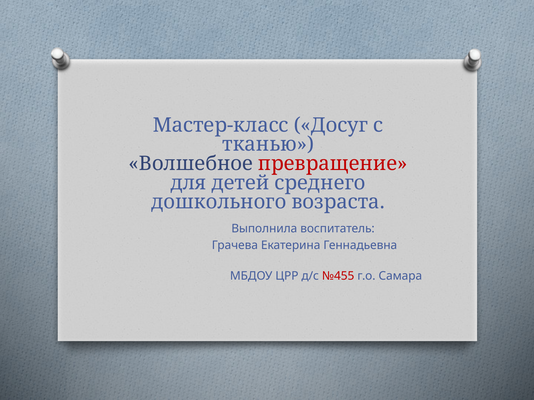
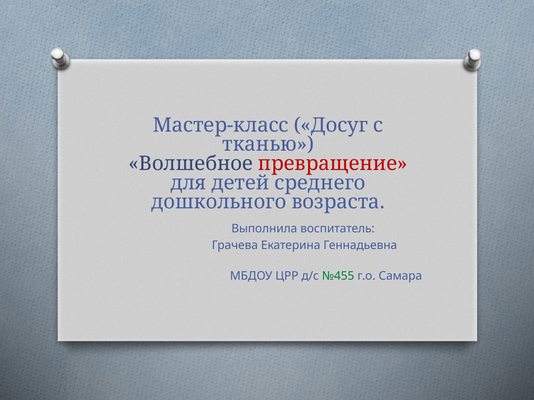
№455 colour: red -> green (338, 276)
